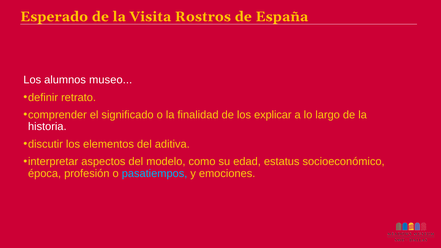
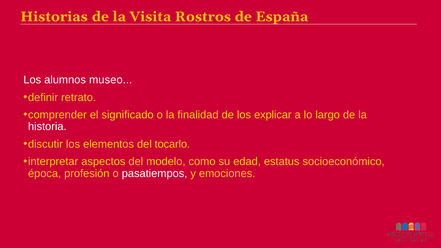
Esperado: Esperado -> Historias (54, 17)
aditiva: aditiva -> tocarlo (172, 144)
pasatiempos colour: light blue -> white (155, 173)
